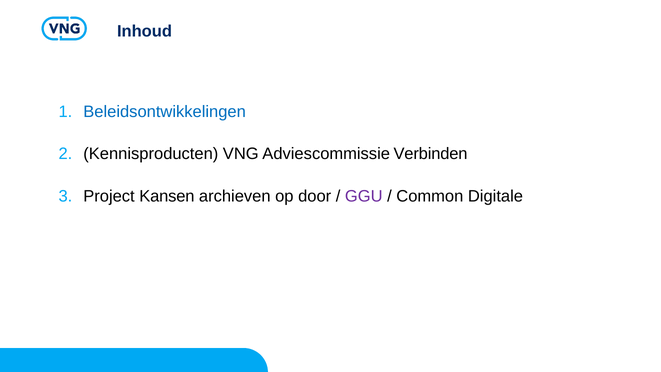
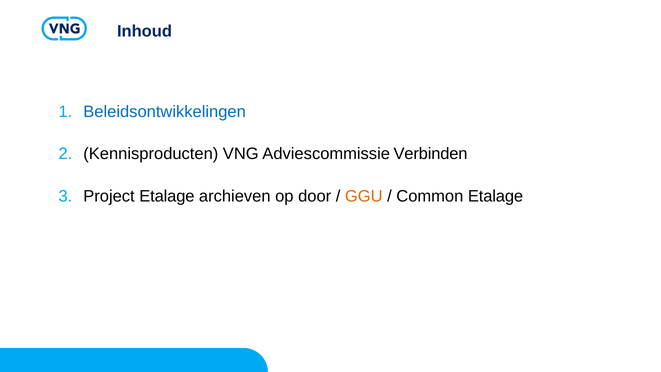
Project Kansen: Kansen -> Etalage (167, 196)
GGU colour: purple -> orange (364, 196)
Common Digitale: Digitale -> Etalage (496, 196)
